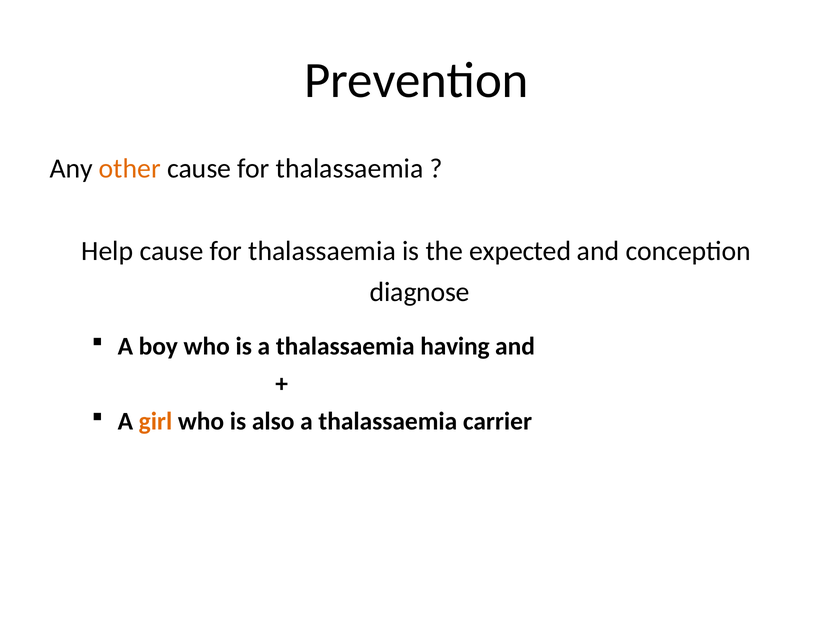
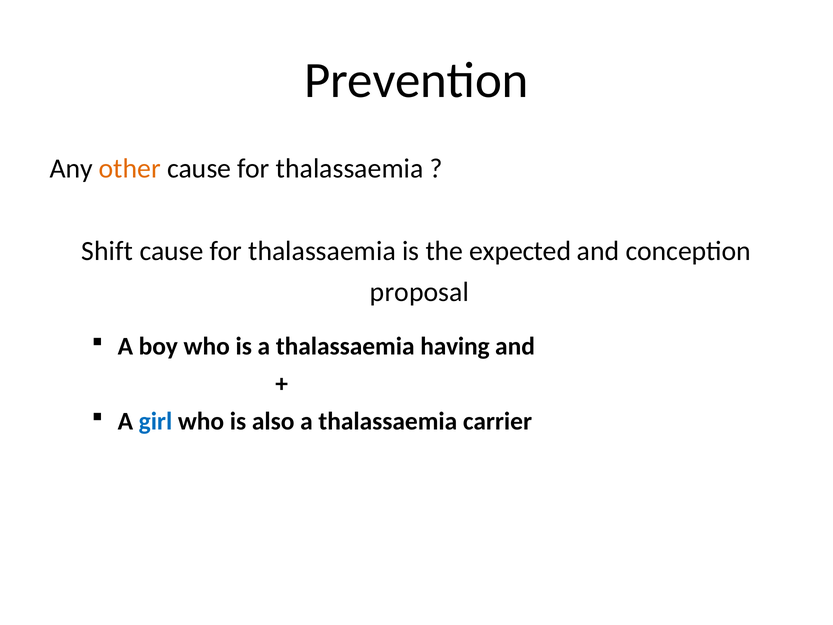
Help: Help -> Shift (107, 251)
diagnose: diagnose -> proposal (420, 292)
girl colour: orange -> blue (155, 421)
